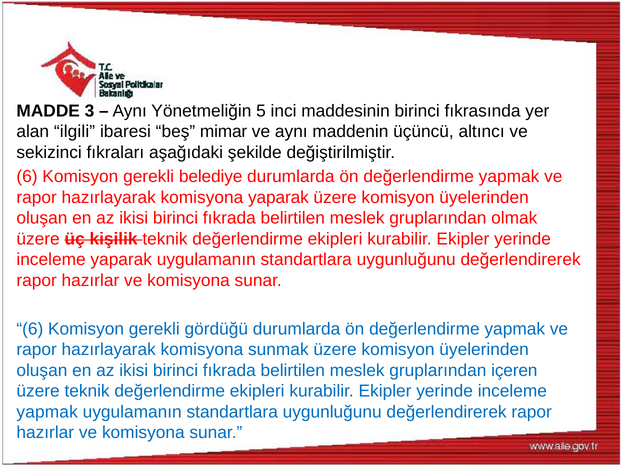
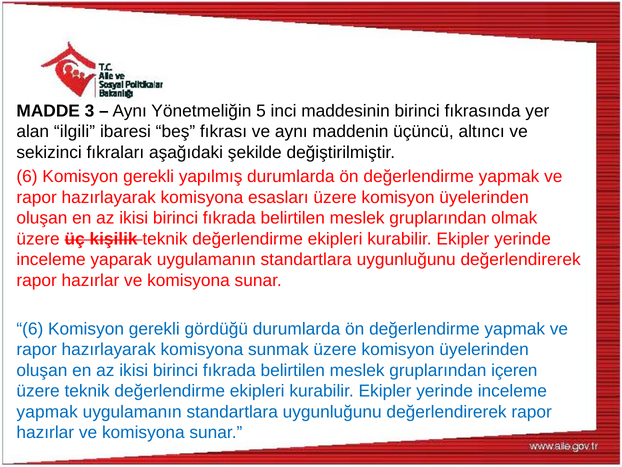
mimar: mimar -> fıkrası (223, 131)
belediye: belediye -> yapılmış (211, 176)
komisyona yaparak: yaparak -> esasları (278, 197)
